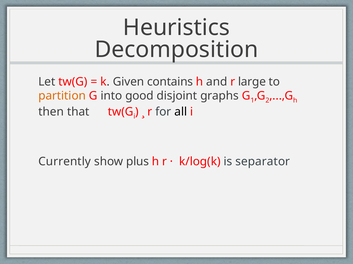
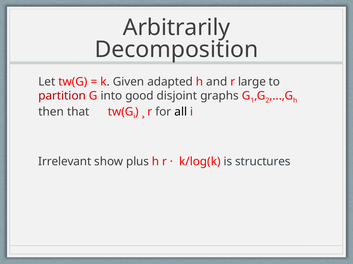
Heuristics: Heuristics -> Arbitrarily (177, 28)
contains: contains -> adapted (170, 82)
partition colour: orange -> red (62, 96)
Currently: Currently -> Irrelevant (65, 162)
separator: separator -> structures (263, 162)
